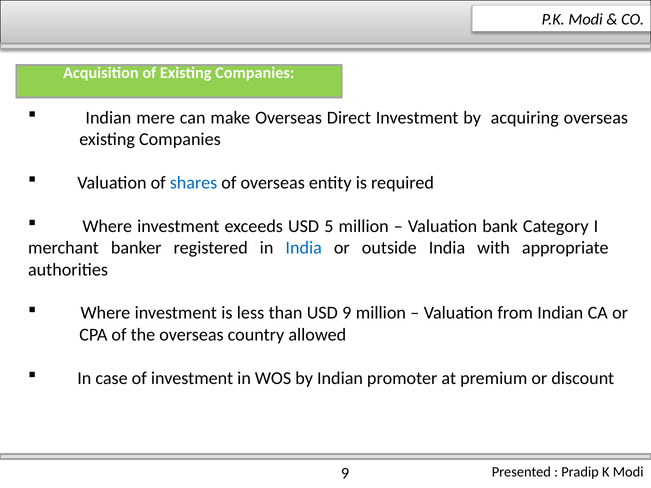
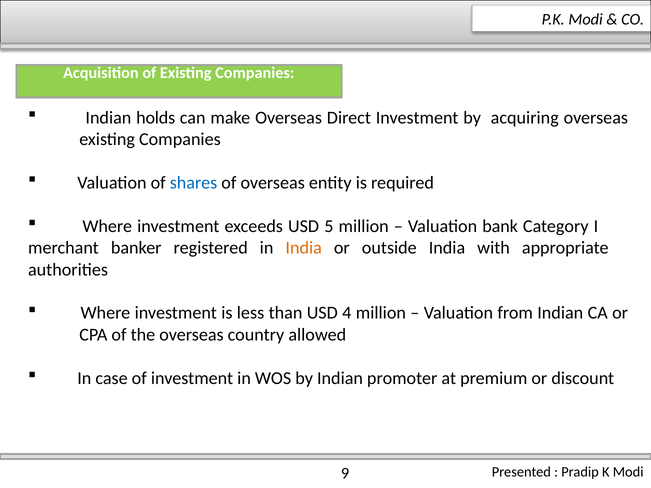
mere: mere -> holds (156, 118)
India colour: blue -> orange (304, 248)
USD 9: 9 -> 4 (347, 313)
